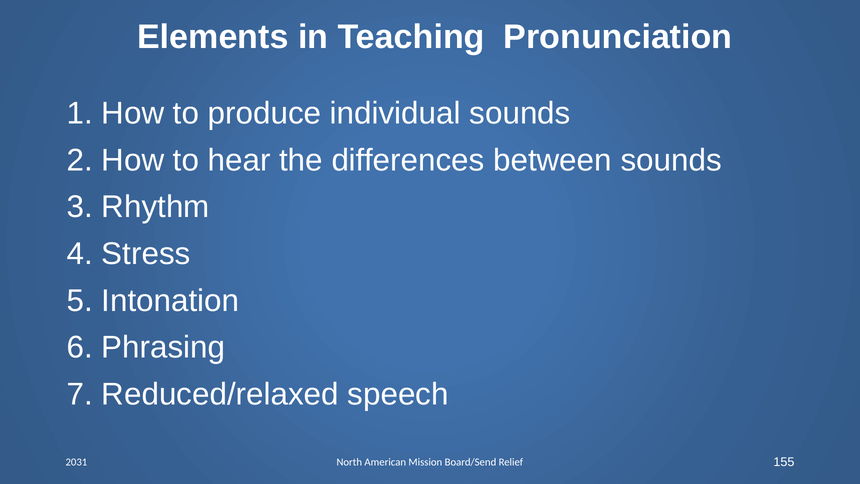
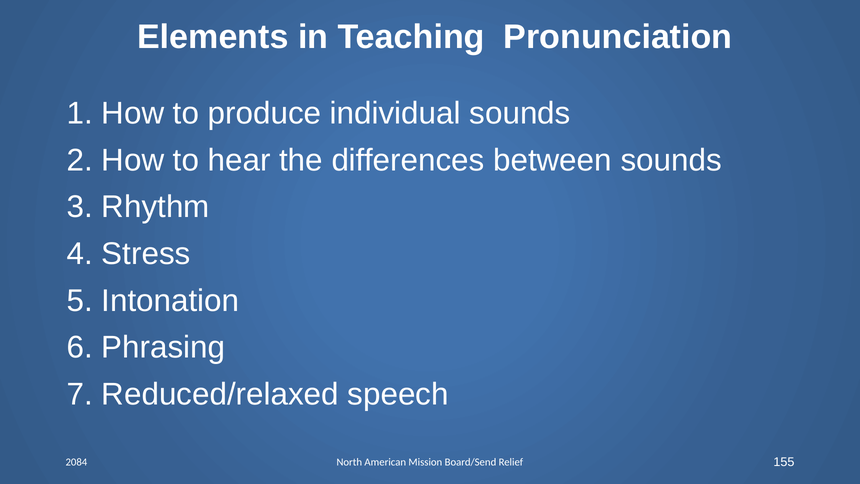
2031: 2031 -> 2084 (76, 462)
